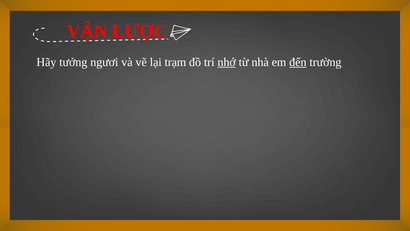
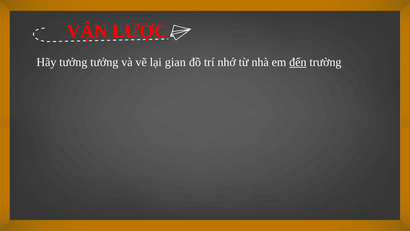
tưởng ngươi: ngươi -> tưởng (104, 62)
trạm: trạm -> gian (175, 62)
nhớ underline: present -> none (227, 62)
